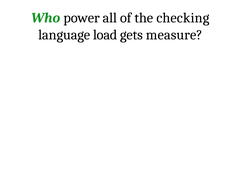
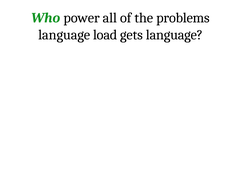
checking: checking -> problems (183, 18)
gets measure: measure -> language (174, 35)
